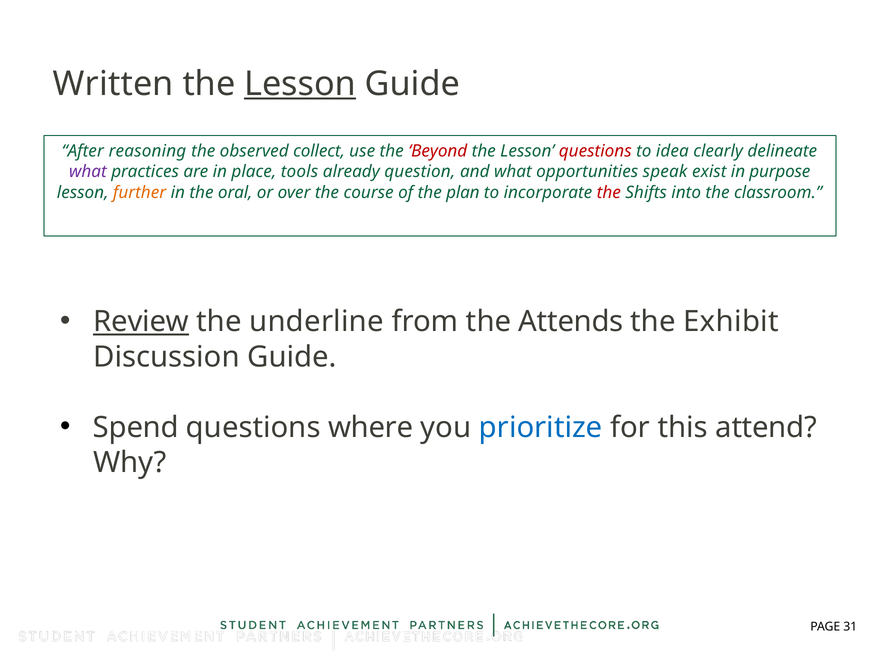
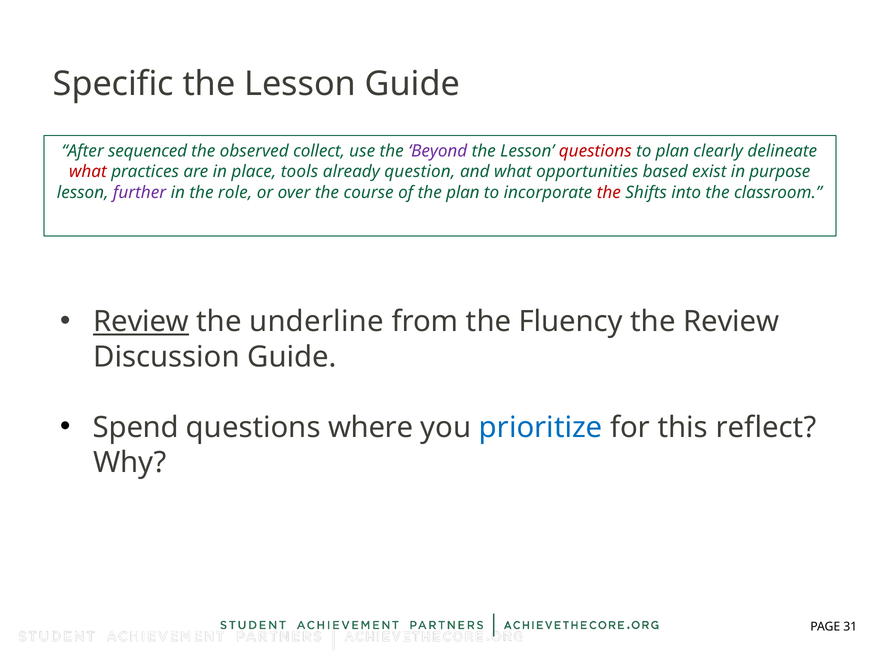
Written: Written -> Specific (113, 84)
Lesson underline: present -> none (300, 84)
reasoning: reasoning -> sequenced (148, 151)
Beyond colour: red -> purple (438, 151)
to idea: idea -> plan (672, 151)
what colour: purple -> red (88, 172)
speak: speak -> based (665, 172)
further colour: orange -> purple (140, 192)
oral: oral -> role (235, 192)
Attends: Attends -> Fluency (571, 322)
the Exhibit: Exhibit -> Review (731, 322)
attend: attend -> reflect (766, 427)
